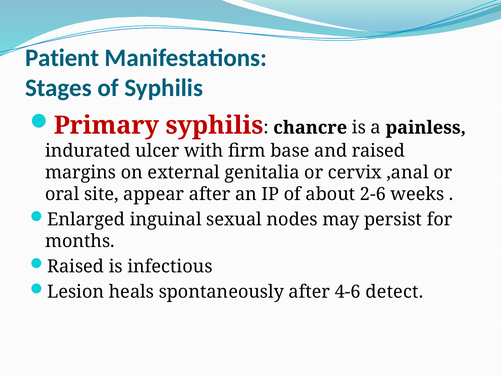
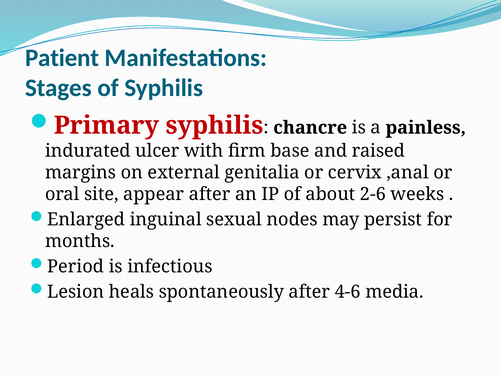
Raised: Raised -> Period (76, 266)
detect: detect -> media (394, 292)
